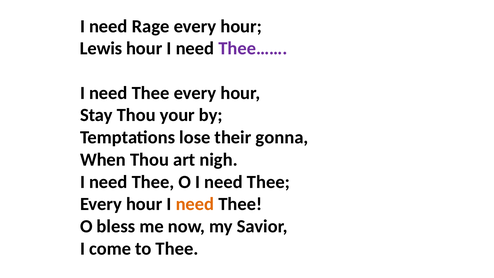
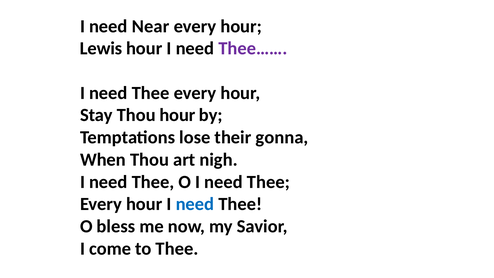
Rage: Rage -> Near (151, 26)
Thou your: your -> hour (177, 115)
need colour: orange -> blue (195, 204)
